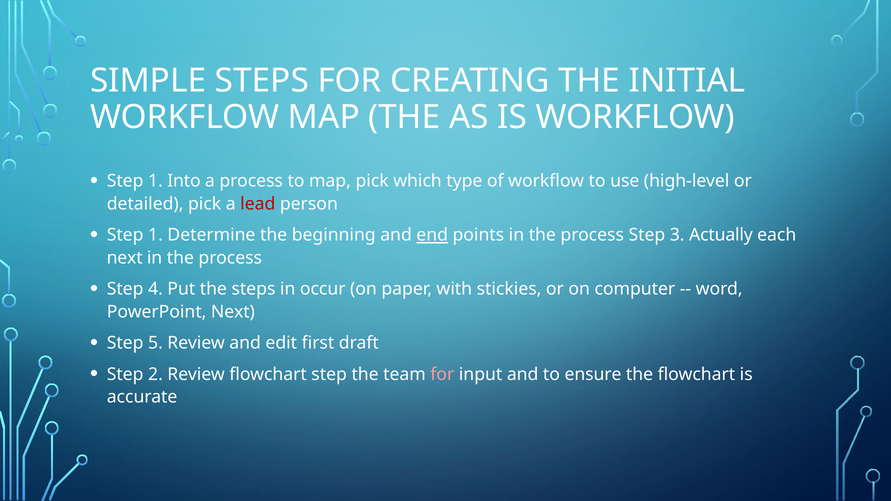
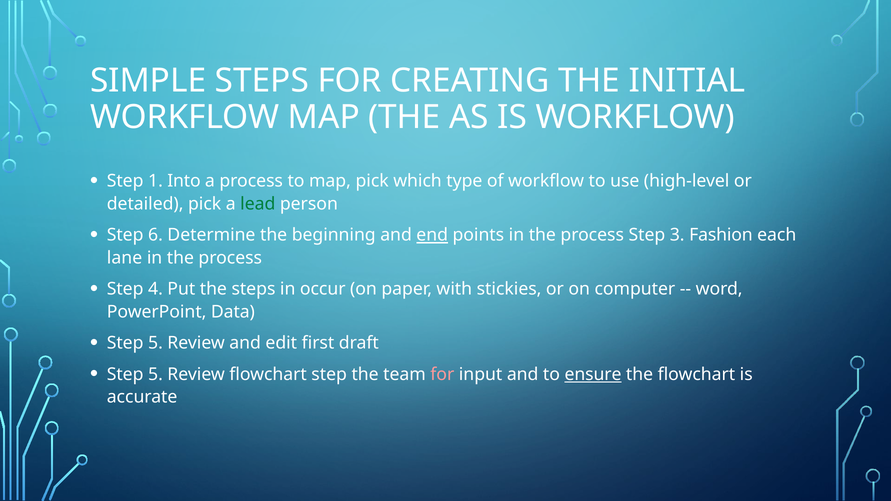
lead colour: red -> green (258, 204)
1: 1 -> 6 (155, 235)
Actually: Actually -> Fashion (721, 235)
next: next -> lane (125, 258)
PowerPoint Next: Next -> Data (233, 312)
2: 2 -> 5 (155, 374)
ensure underline: none -> present (593, 374)
